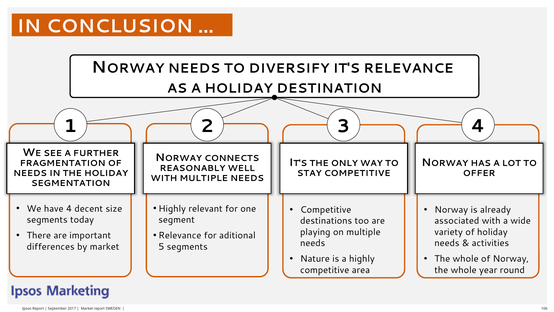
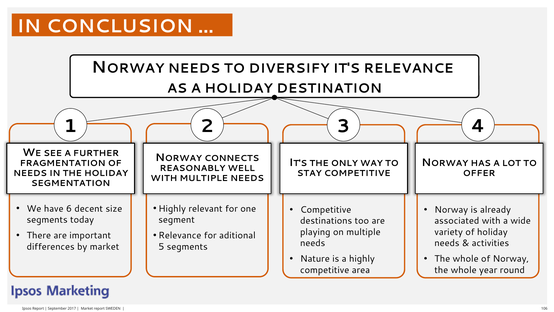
have 4: 4 -> 6 (69, 209)
